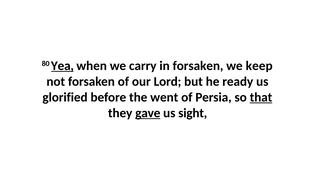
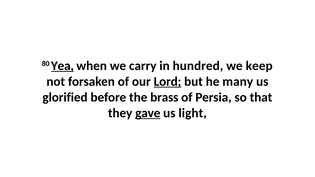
in forsaken: forsaken -> hundred (198, 66)
Lord underline: none -> present (167, 82)
ready: ready -> many (238, 82)
went: went -> brass (164, 97)
that underline: present -> none (261, 97)
sight: sight -> light (193, 113)
